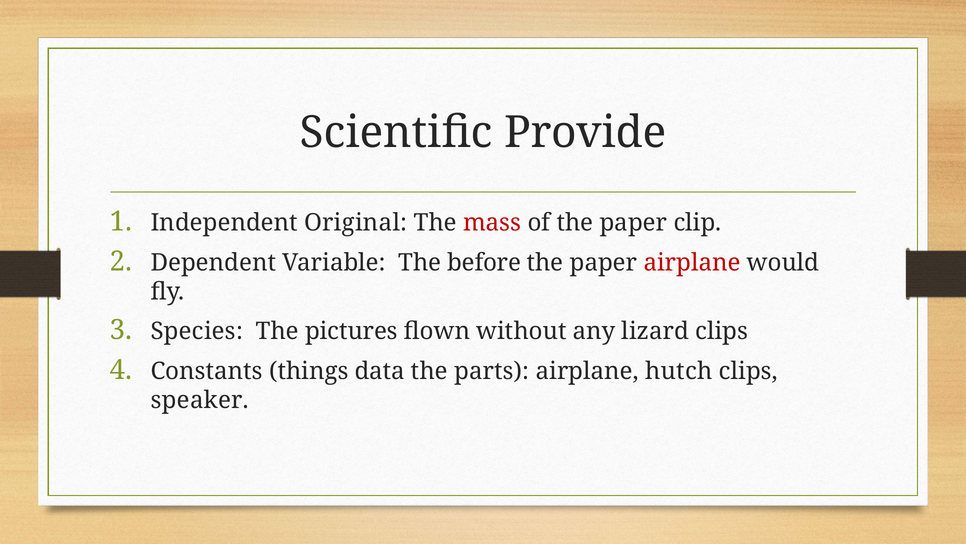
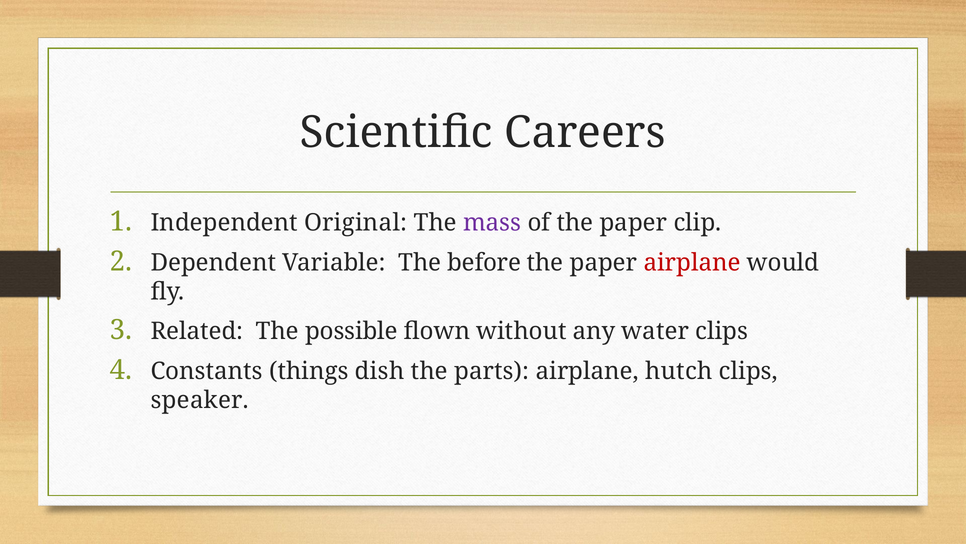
Provide: Provide -> Careers (585, 133)
mass colour: red -> purple (492, 222)
Species: Species -> Related (197, 331)
pictures: pictures -> possible (351, 331)
lizard: lizard -> water (655, 331)
data: data -> dish (380, 371)
